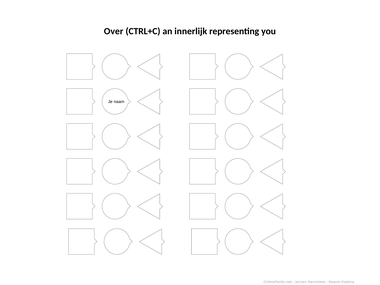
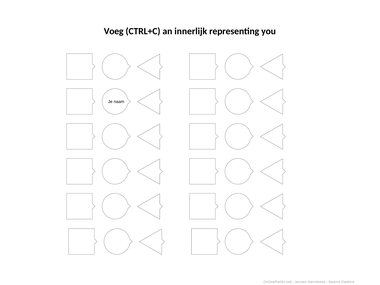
Over: Over -> Voeg (114, 31)
